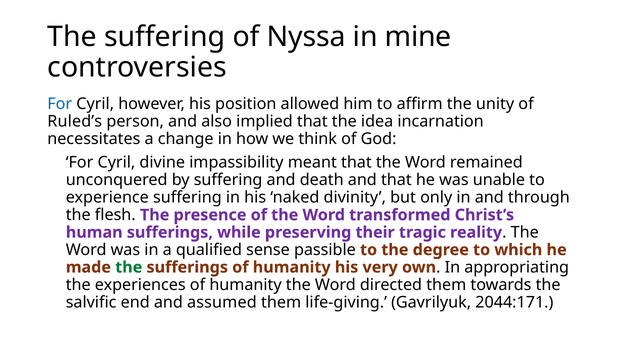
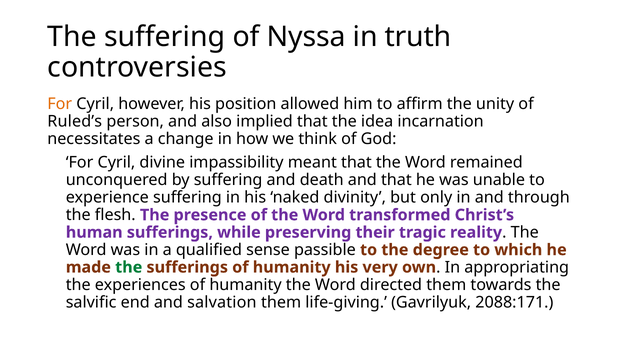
mine: mine -> truth (418, 37)
For colour: blue -> orange (60, 104)
assumed: assumed -> salvation (222, 302)
2044:171: 2044:171 -> 2088:171 (514, 302)
